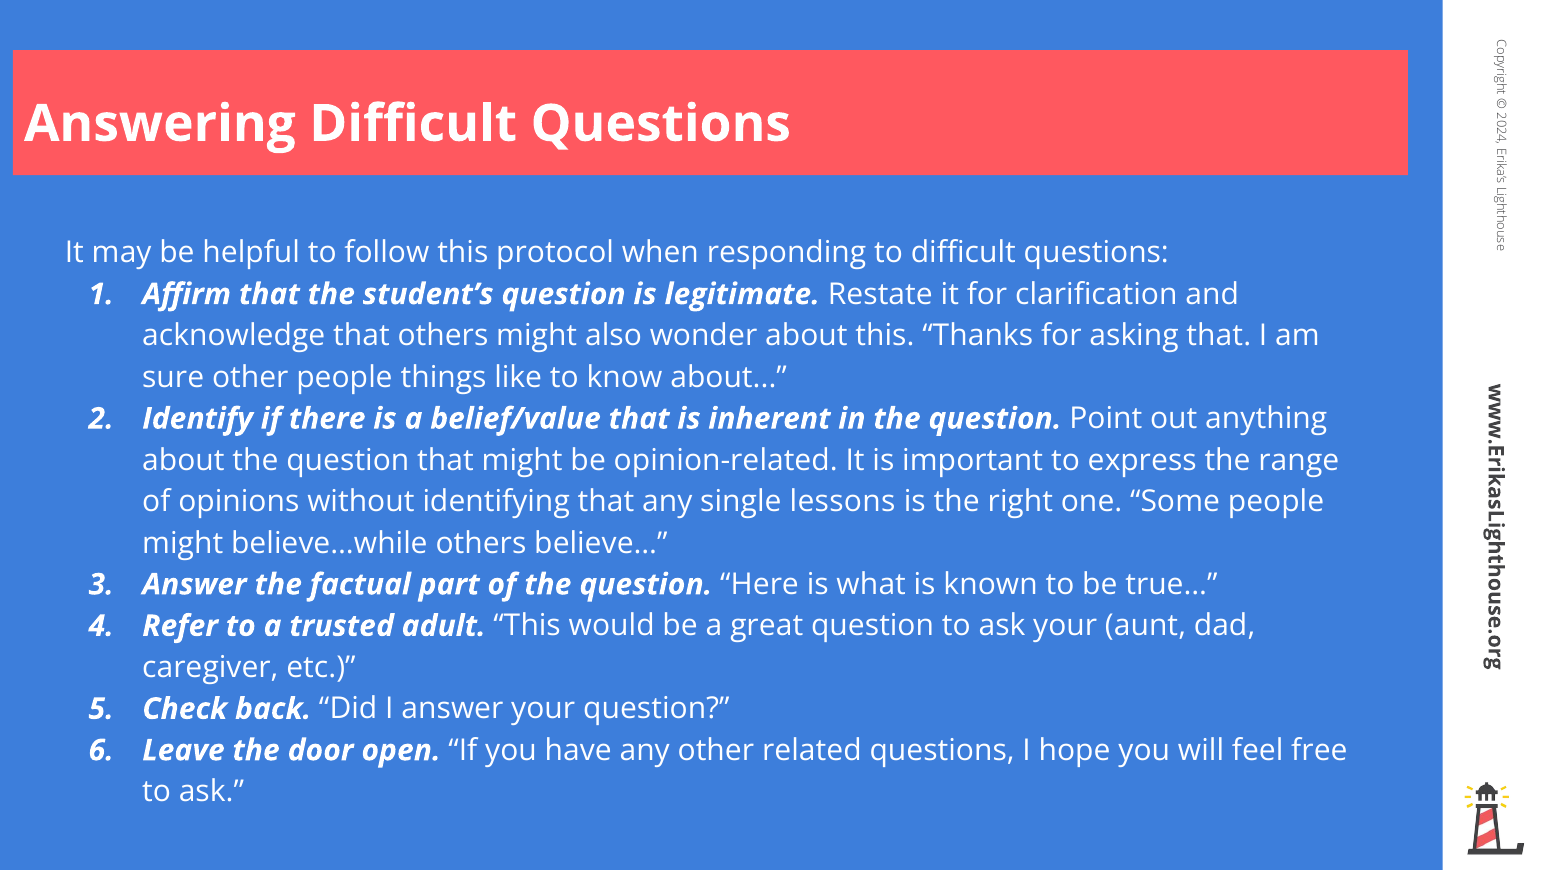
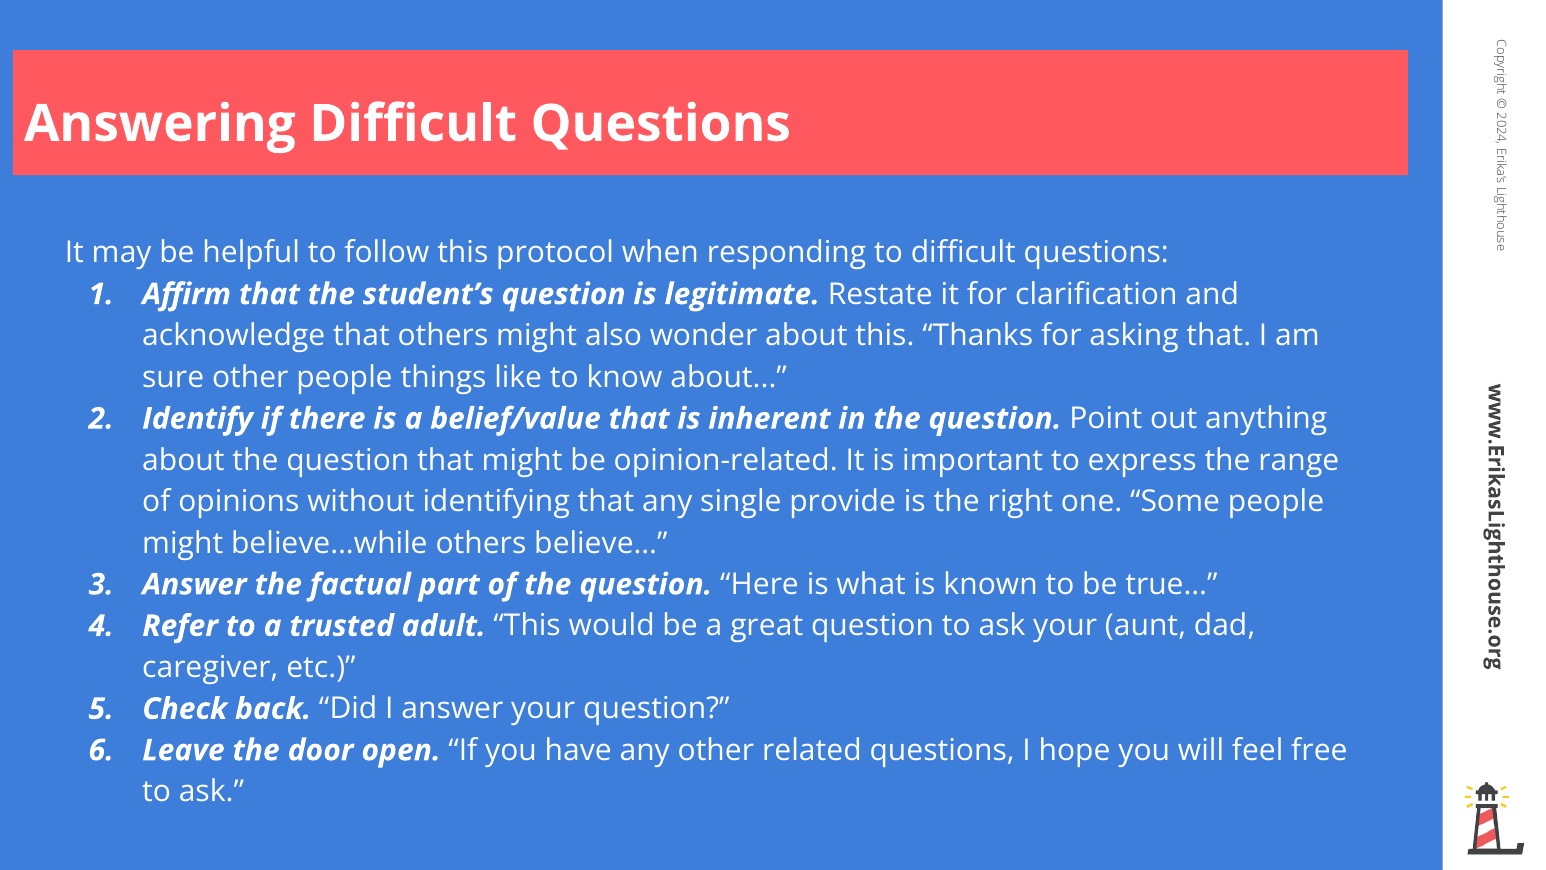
lessons: lessons -> provide (843, 501)
